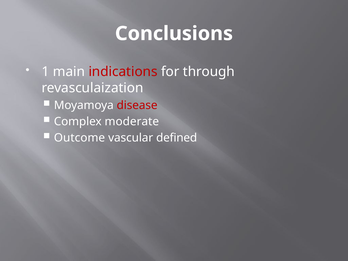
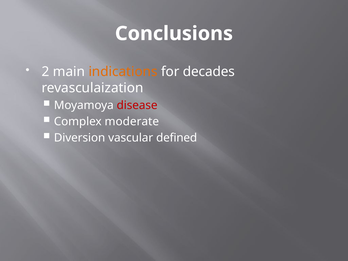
1: 1 -> 2 (46, 72)
indications colour: red -> orange (123, 72)
through: through -> decades (209, 72)
Outcome: Outcome -> Diversion (80, 138)
